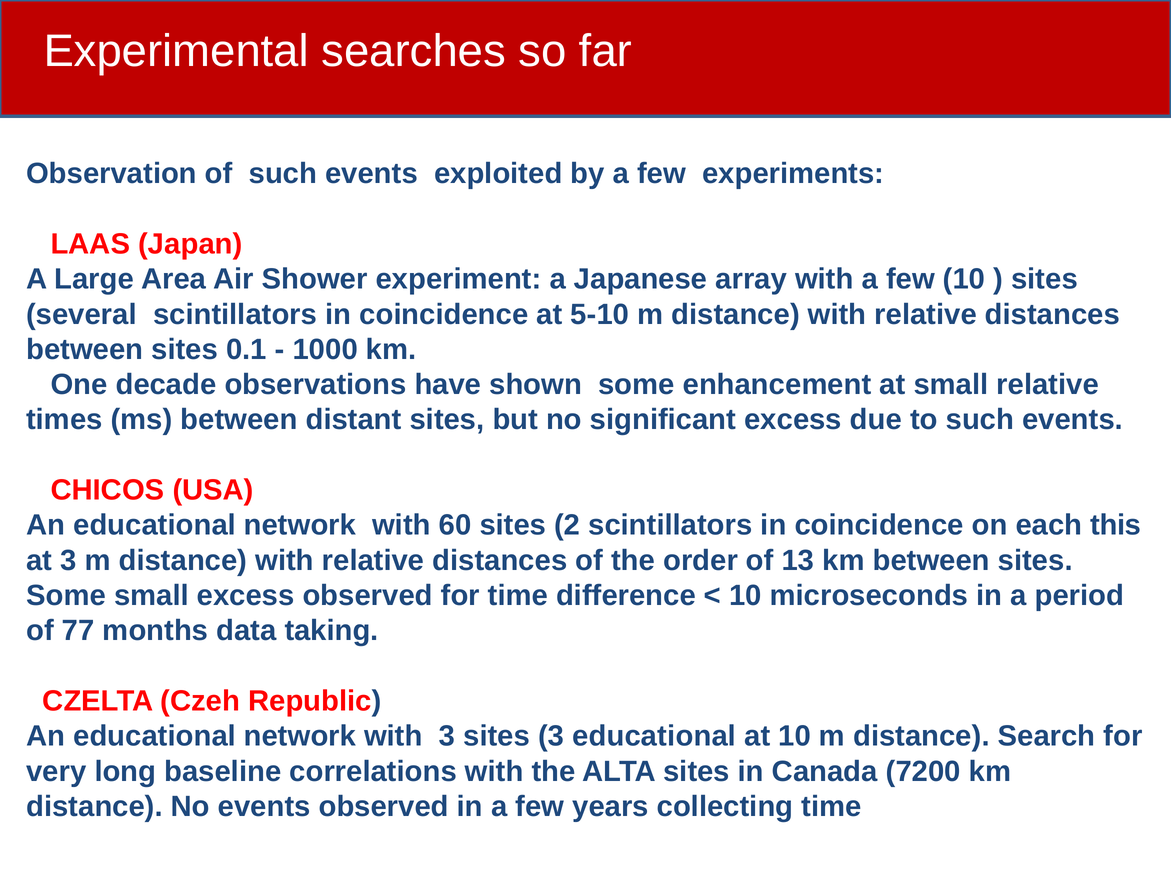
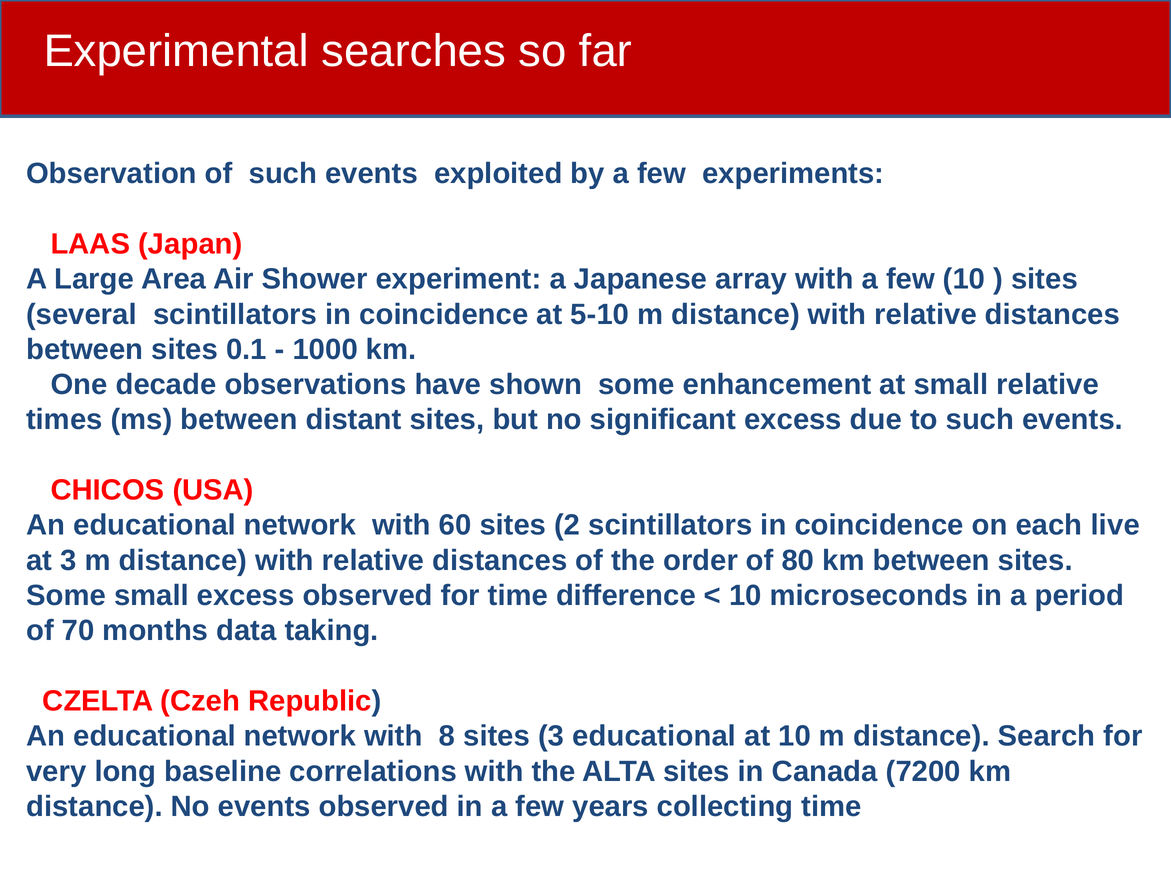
this: this -> live (1115, 525)
13: 13 -> 80 (798, 560)
77: 77 -> 70 (78, 630)
with 3: 3 -> 8 (447, 736)
